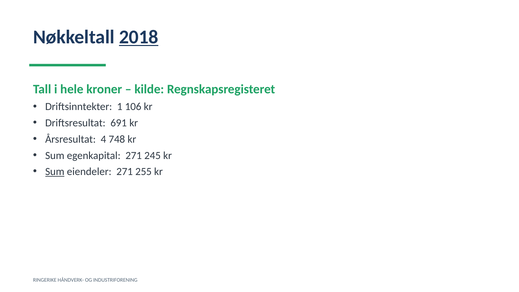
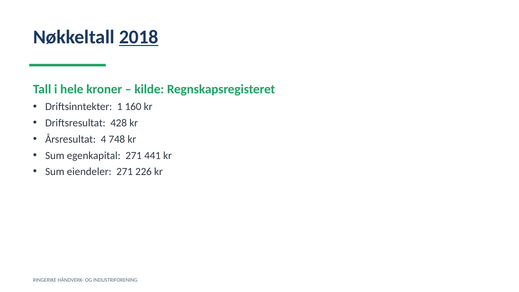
106: 106 -> 160 (133, 107)
691: 691 -> 428 (119, 123)
245: 245 -> 441 (153, 155)
Sum underline: present -> none (55, 172)
255: 255 -> 226 (144, 172)
